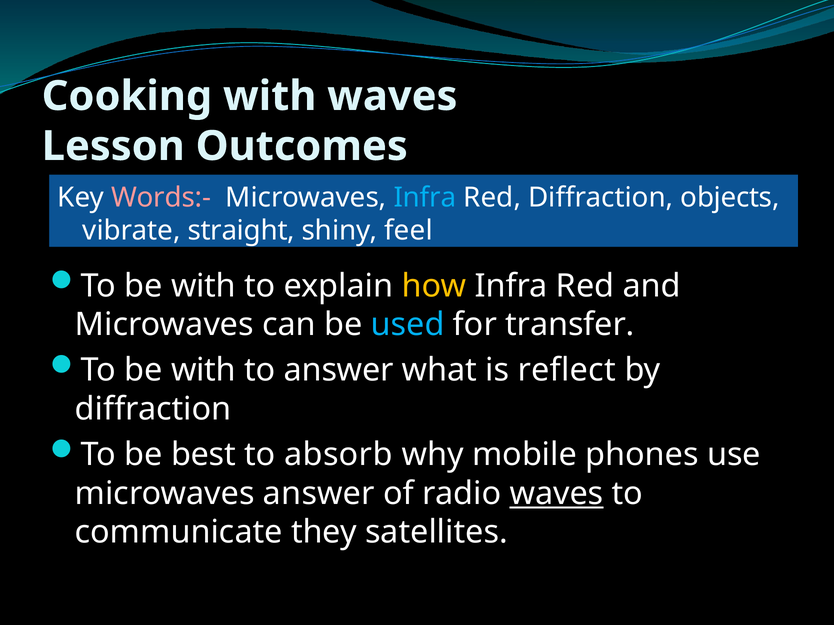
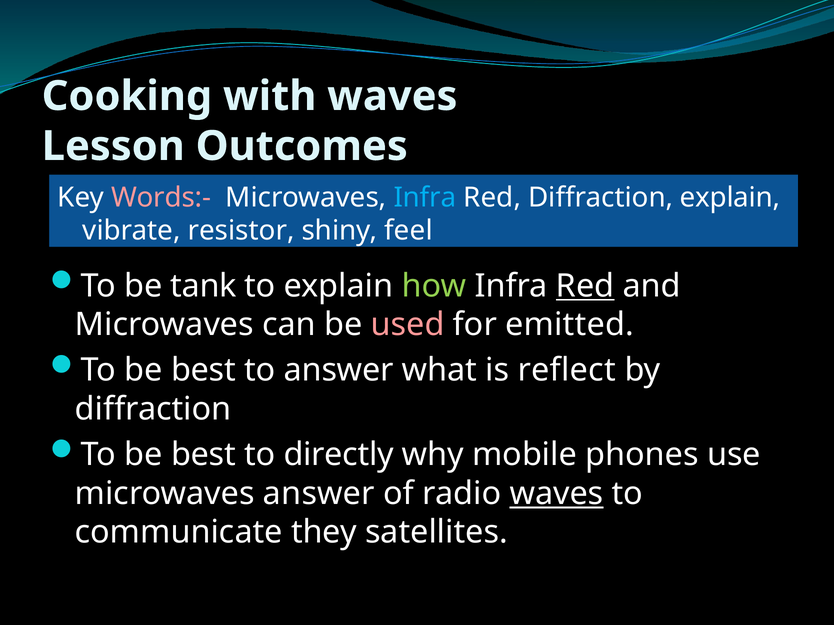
Diffraction objects: objects -> explain (730, 198)
straight: straight -> resistor (241, 231)
with: with -> tank (204, 286)
how colour: yellow -> light green (434, 286)
Red underline: none -> present (585, 286)
used colour: light blue -> pink (408, 325)
transfer: transfer -> emitted (570, 325)
with: with -> best (204, 370)
absorb: absorb -> directly (339, 455)
